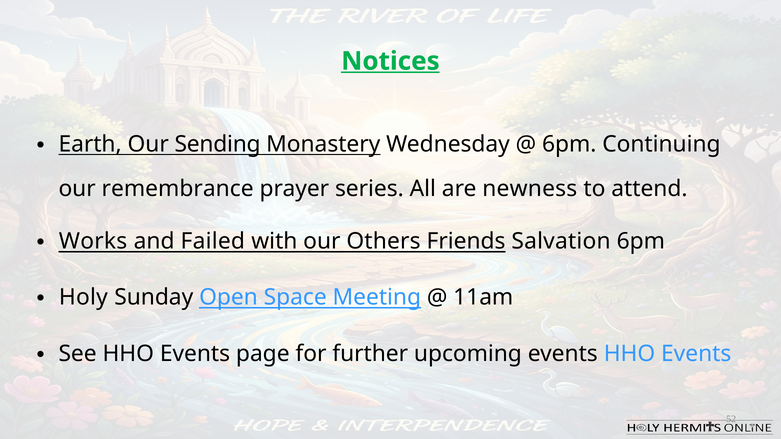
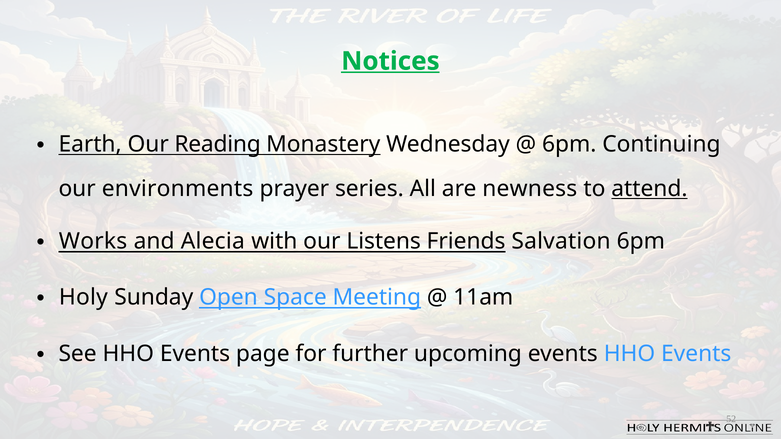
Sending: Sending -> Reading (218, 144)
remembrance: remembrance -> environments (178, 189)
attend underline: none -> present (649, 189)
Failed: Failed -> Alecia (213, 241)
Others: Others -> Listens (384, 241)
